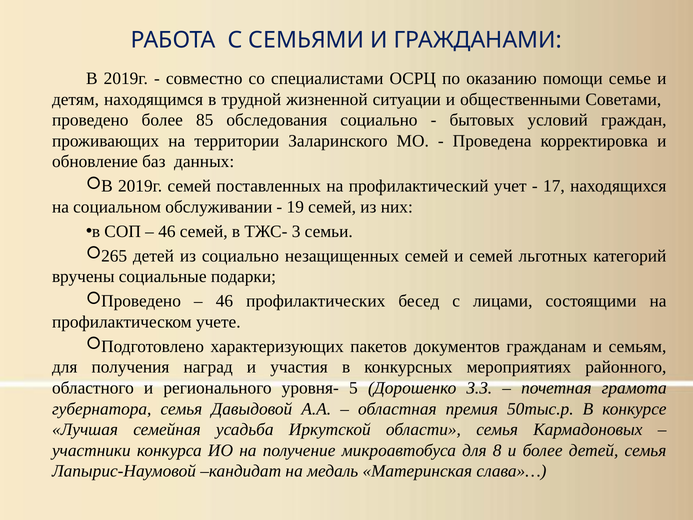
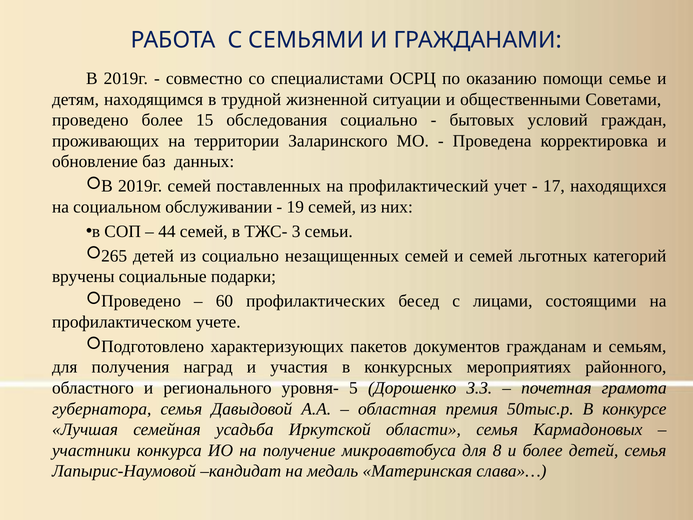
85: 85 -> 15 (205, 120)
46: 46 -> 44 (167, 231)
46: 46 -> 60 (224, 301)
